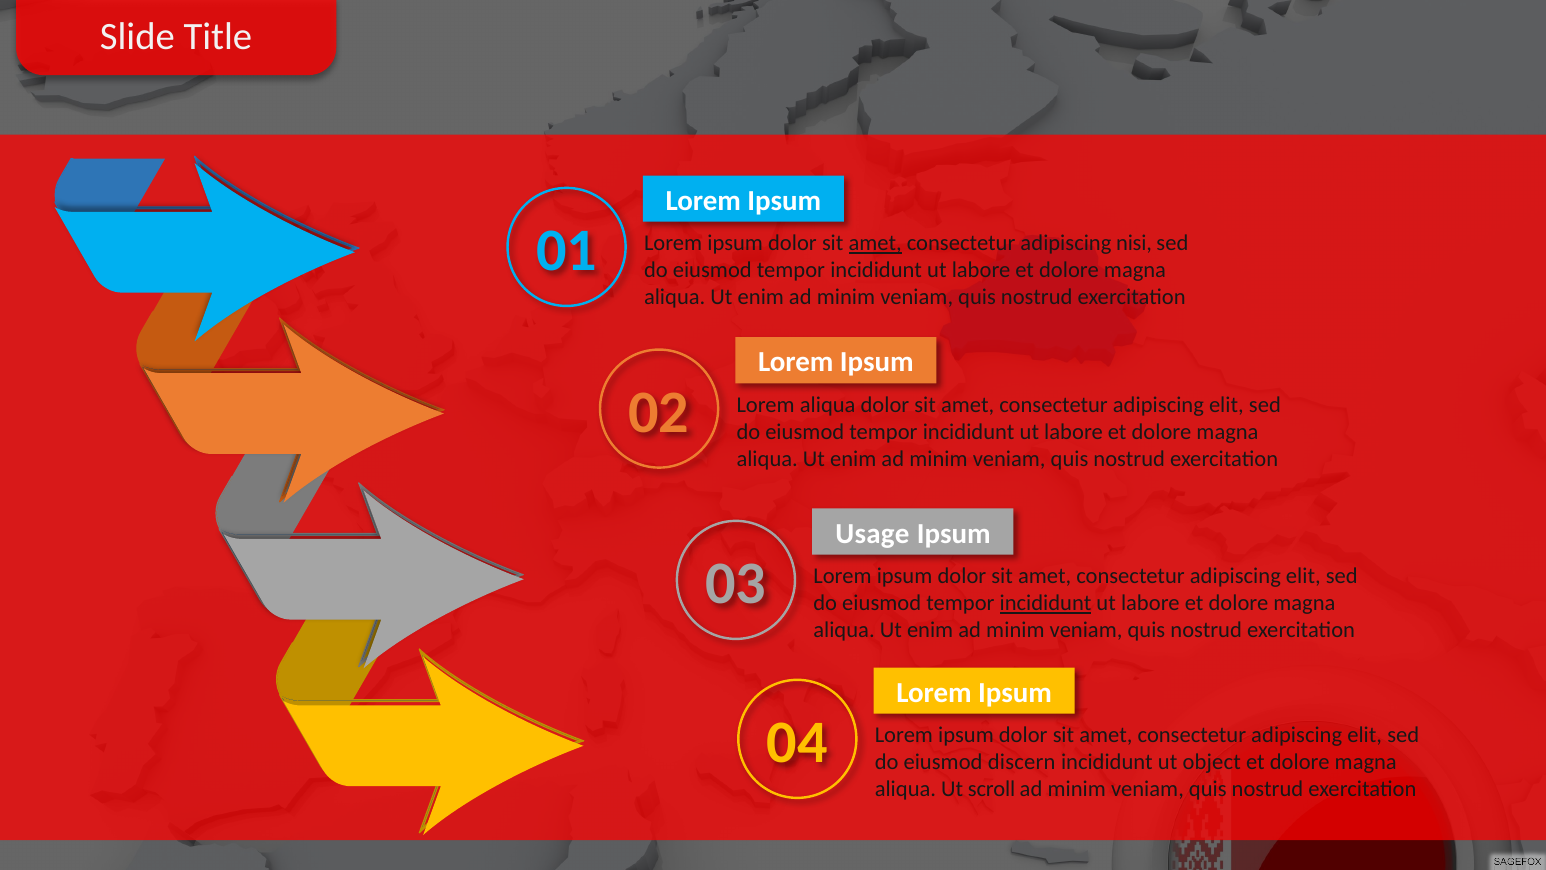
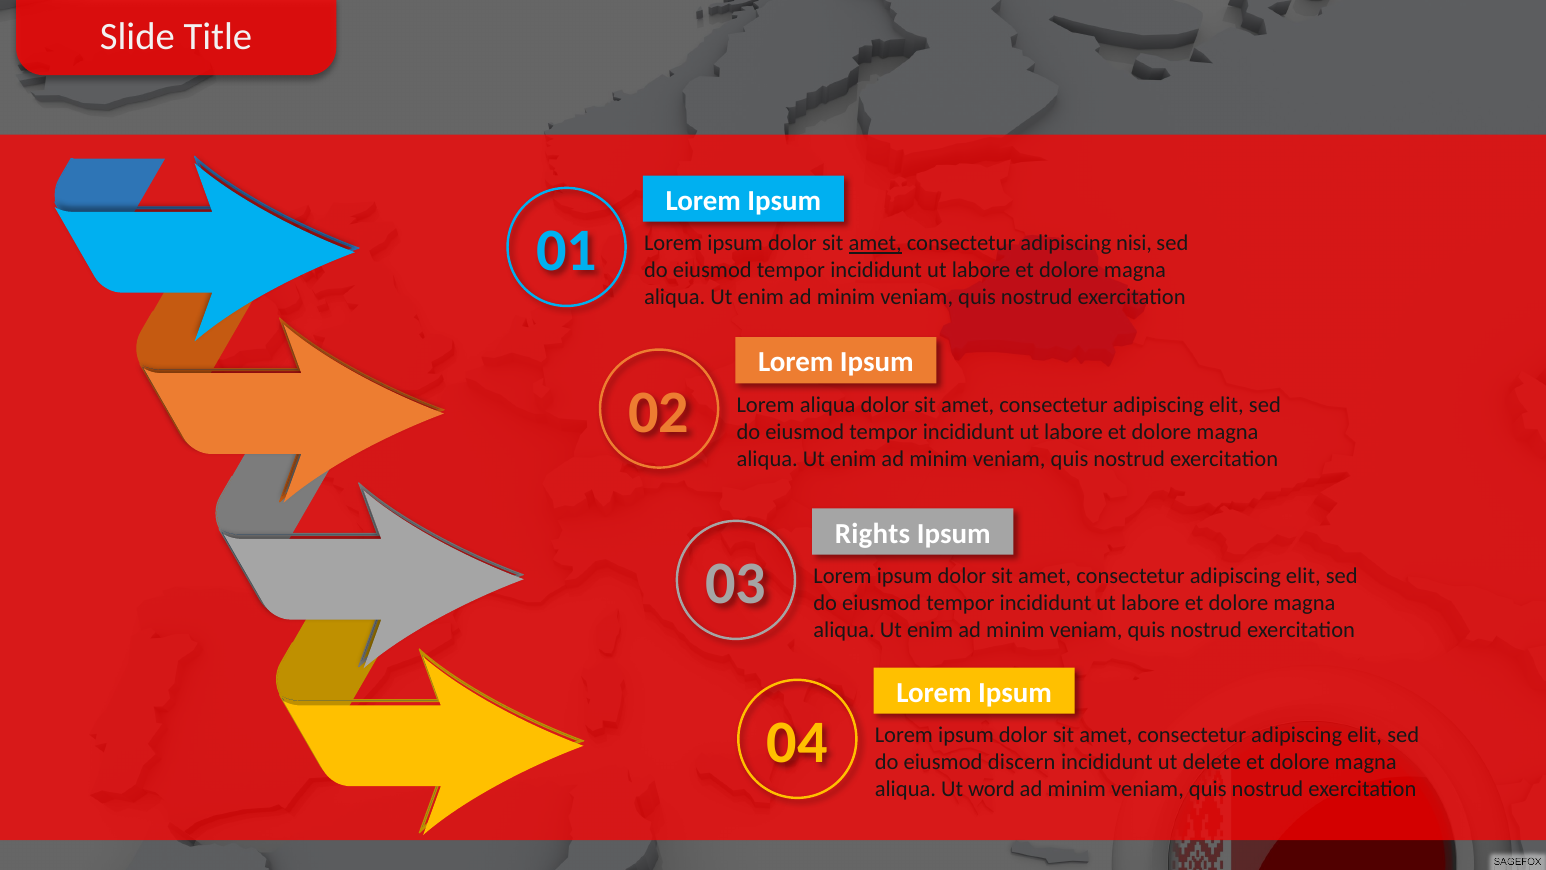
Usage: Usage -> Rights (873, 533)
incididunt underline: present -> none (1046, 603)
object: object -> delete (1212, 762)
scroll: scroll -> word (992, 789)
